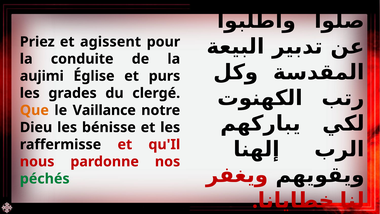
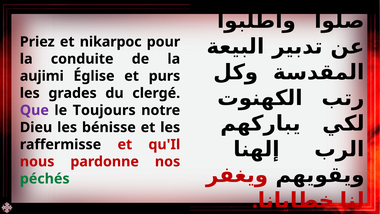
agissent: agissent -> nikarpoc (111, 42)
Que colour: orange -> purple (34, 110)
Vaillance: Vaillance -> Toujours (104, 110)
